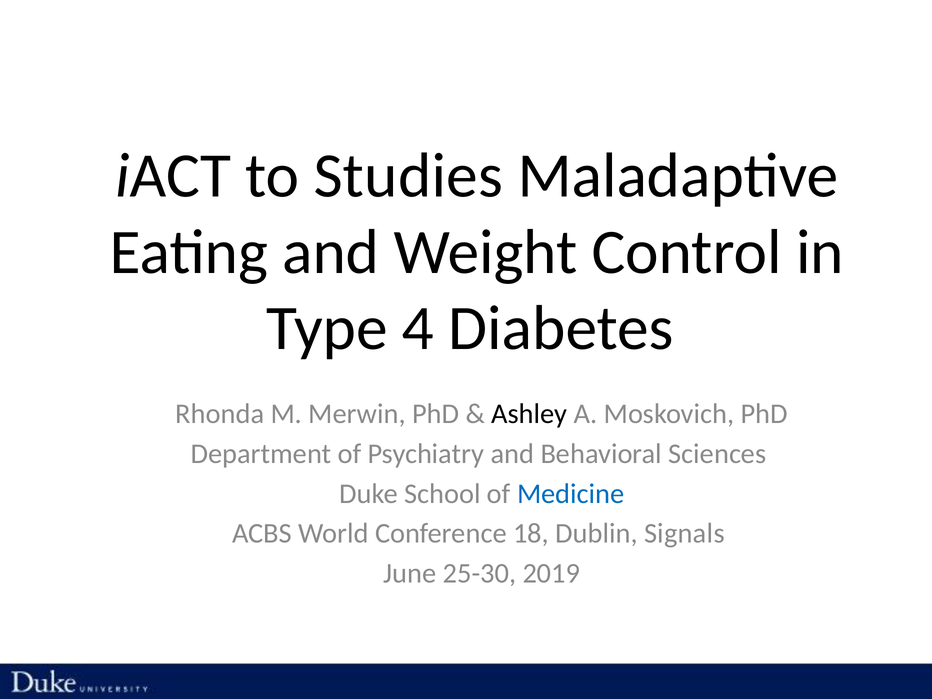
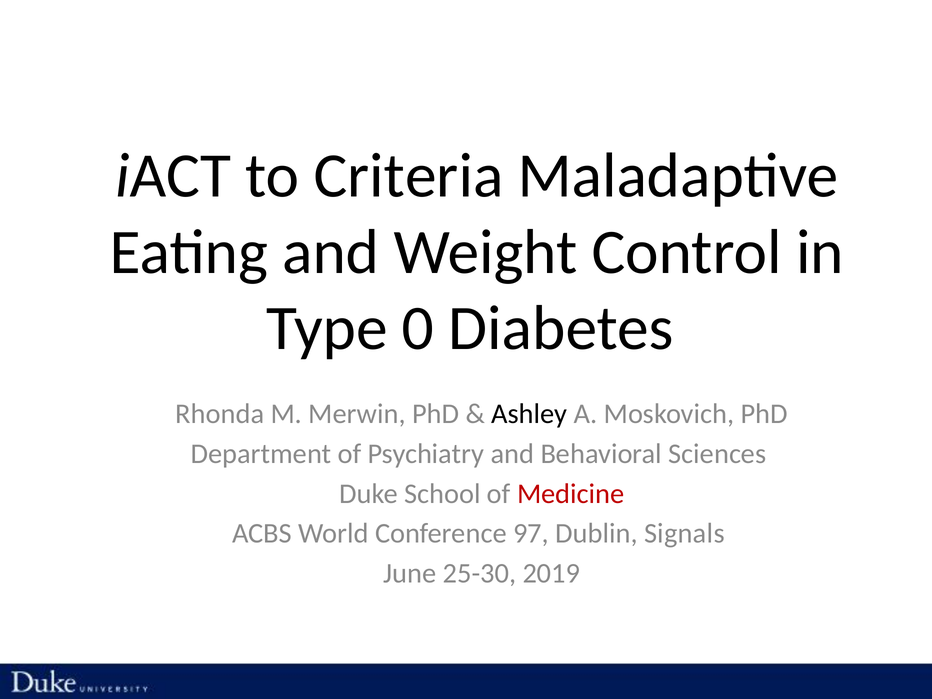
Studies: Studies -> Criteria (408, 176)
4: 4 -> 0 (418, 328)
Medicine colour: blue -> red (571, 494)
18: 18 -> 97 (531, 534)
